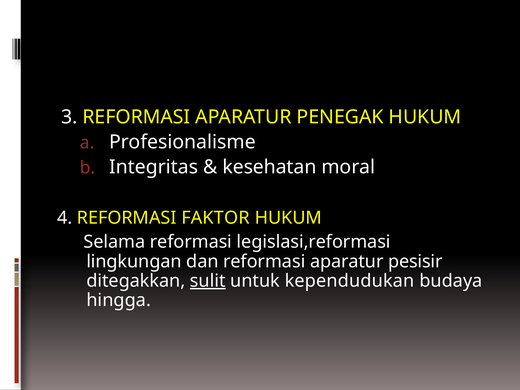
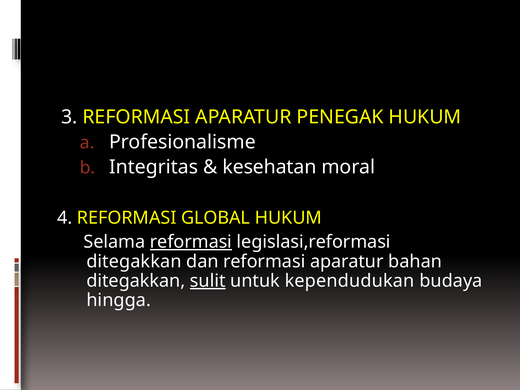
FAKTOR: FAKTOR -> GLOBAL (216, 218)
reformasi underline: none -> present (191, 242)
lingkungan: lingkungan -> ditegakkan (134, 261)
pesisir: pesisir -> bahan (415, 261)
